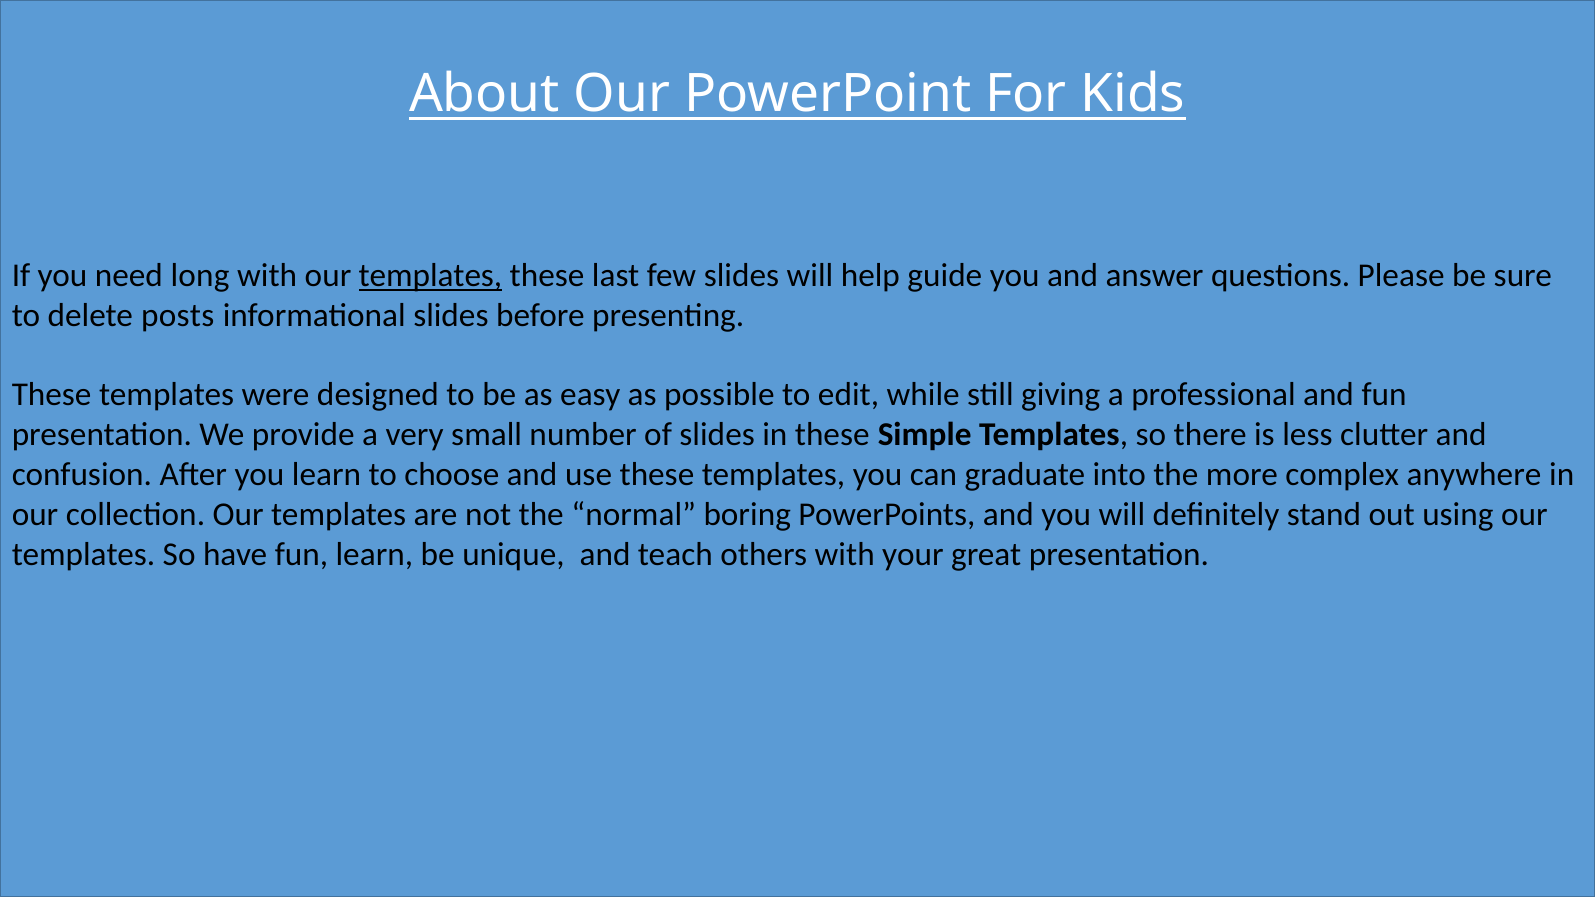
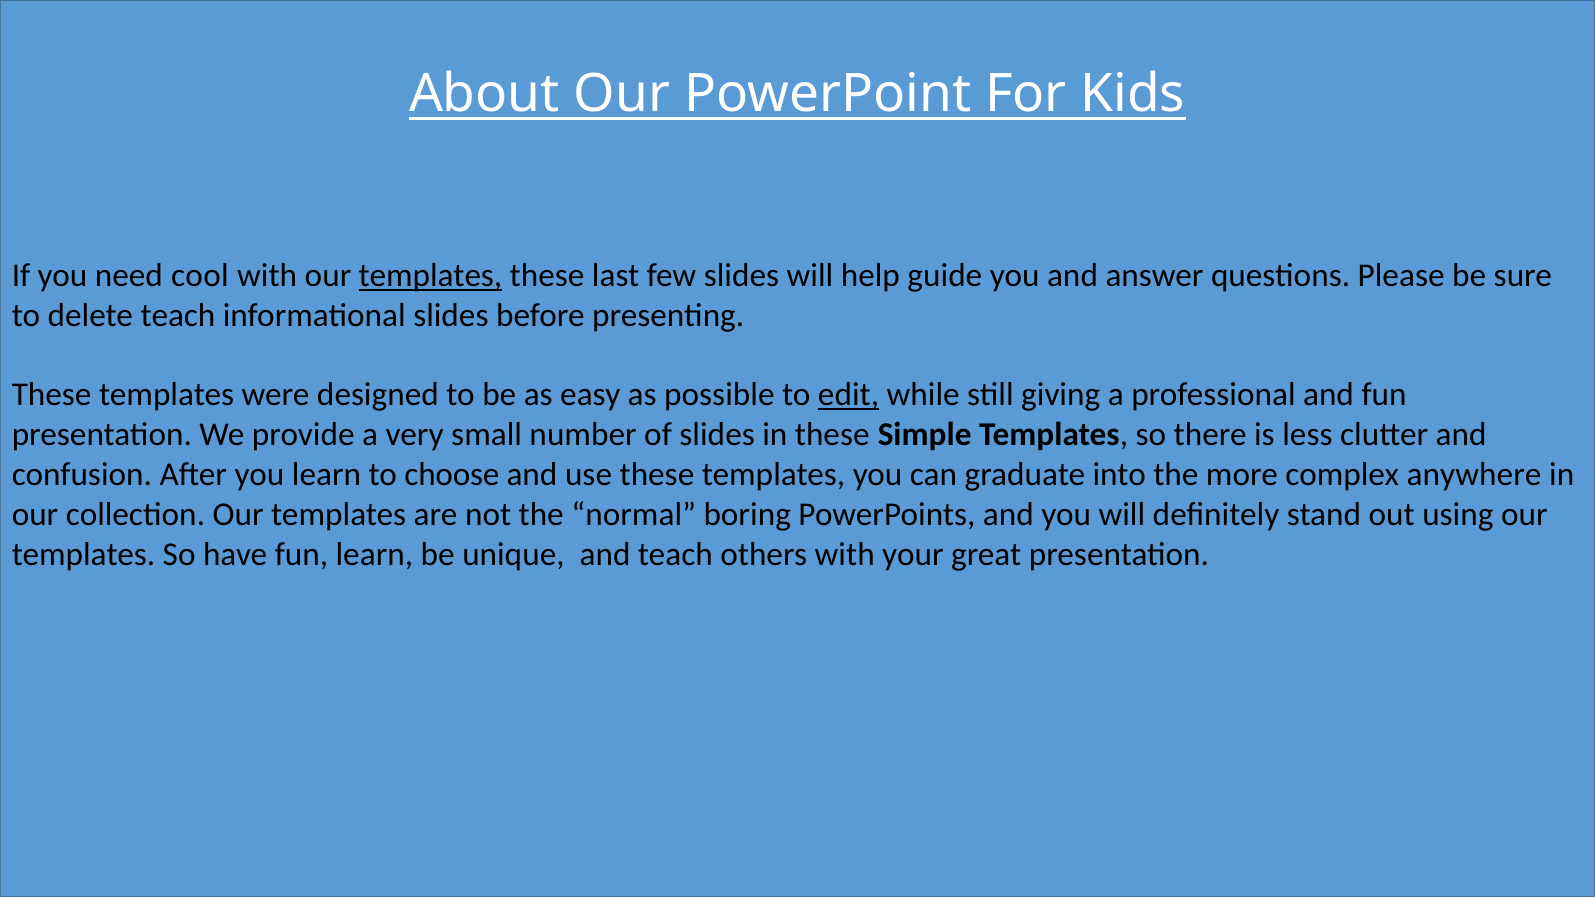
long: long -> cool (200, 275)
delete posts: posts -> teach (178, 315)
edit underline: none -> present (849, 395)
